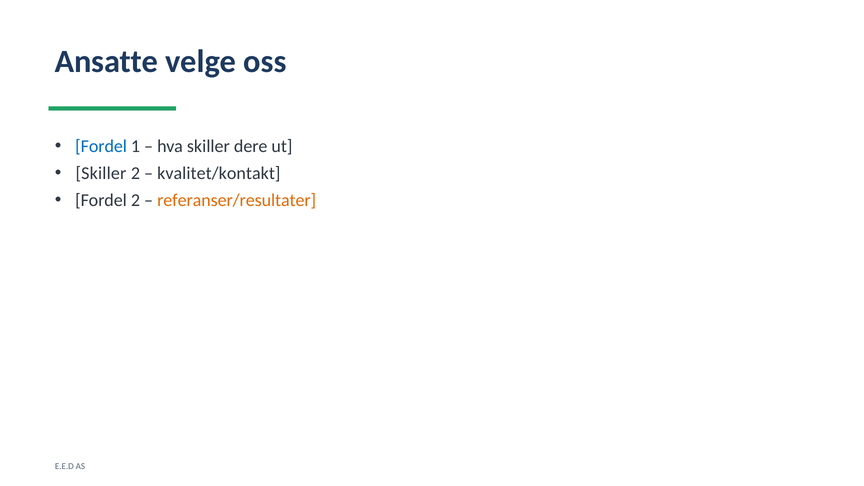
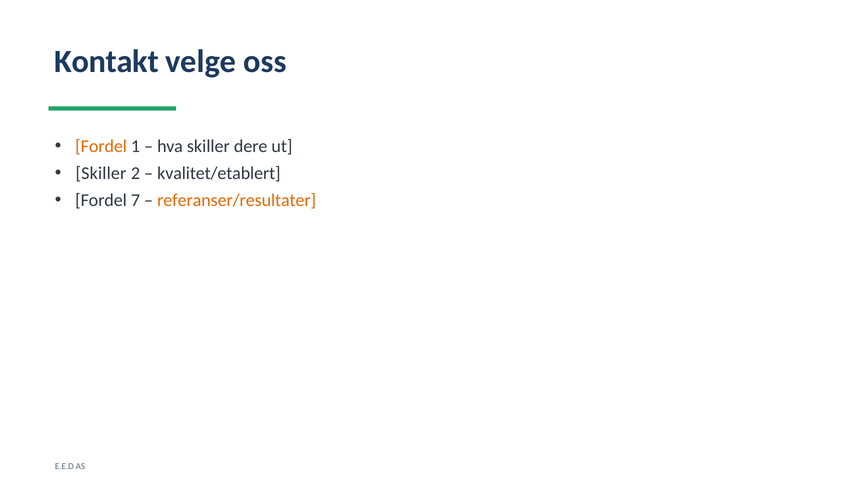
Ansatte: Ansatte -> Kontakt (107, 62)
Fordel colour: blue -> orange (101, 146)
kvalitet/kontakt: kvalitet/kontakt -> kvalitet/etablert (219, 173)
Fordel 2: 2 -> 7 (135, 200)
